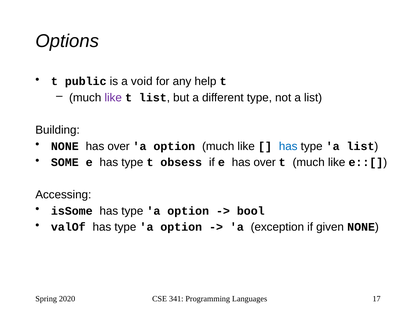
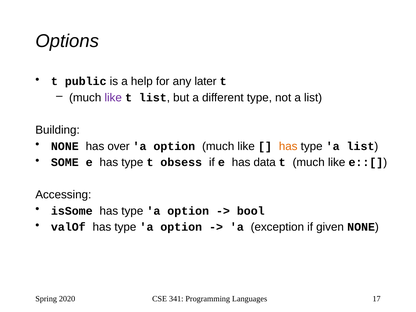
void: void -> help (142, 81)
help: help -> later (206, 81)
has colour: blue -> orange (288, 146)
e has over: over -> data (265, 162)
